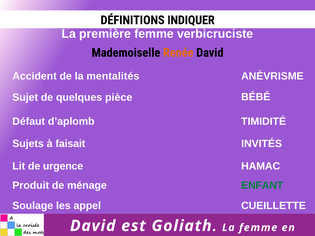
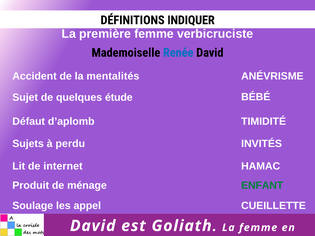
Renée colour: orange -> blue (178, 53)
pièce: pièce -> étude (119, 97)
faisait: faisait -> perdu (70, 144)
urgence: urgence -> internet (63, 166)
